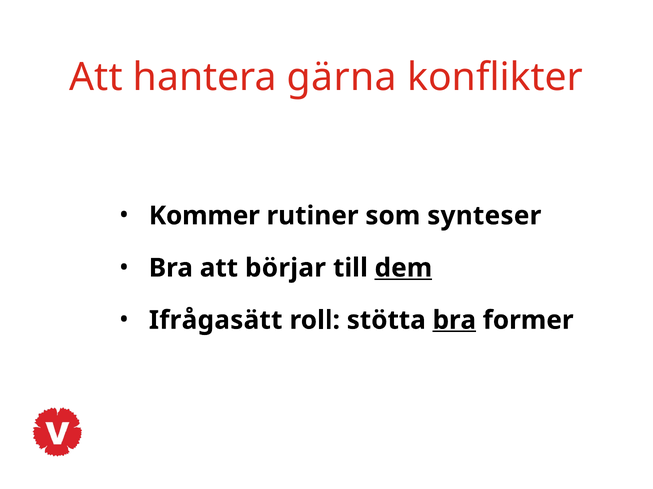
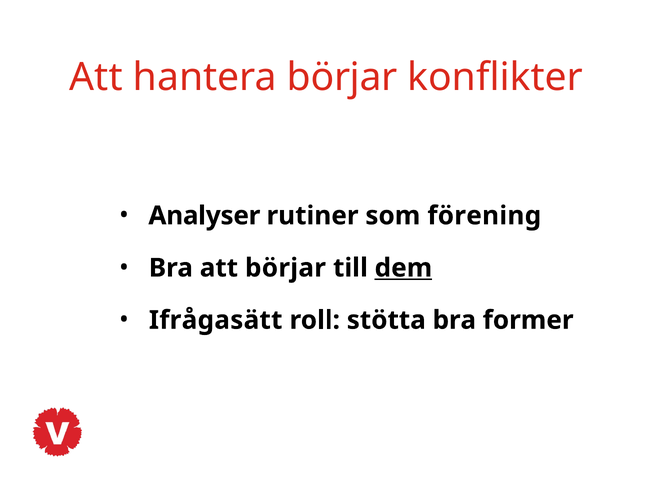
hantera gärna: gärna -> börjar (342, 78)
Kommer: Kommer -> Analyser (204, 216)
synteser: synteser -> förening (484, 216)
bra underline: present -> none (454, 321)
